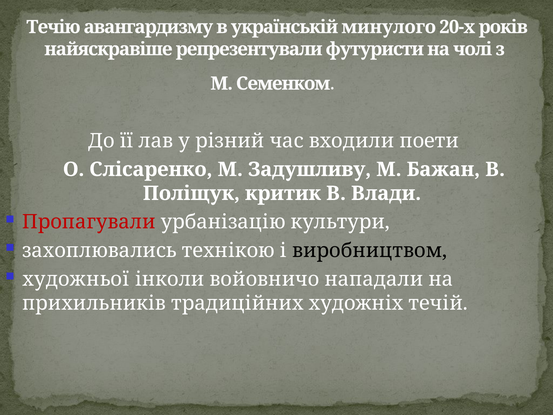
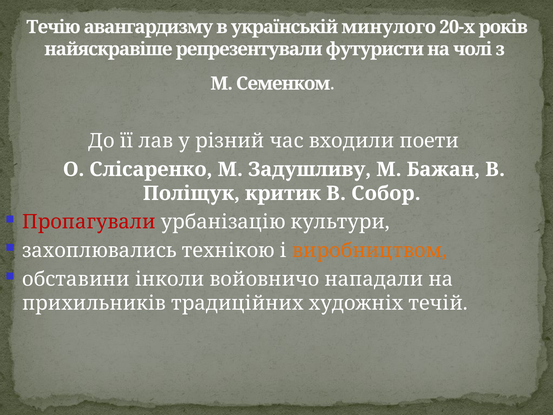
Влади: Влади -> Собор (386, 193)
виробництвом colour: black -> orange (370, 250)
художньої: художньої -> обставини (76, 279)
